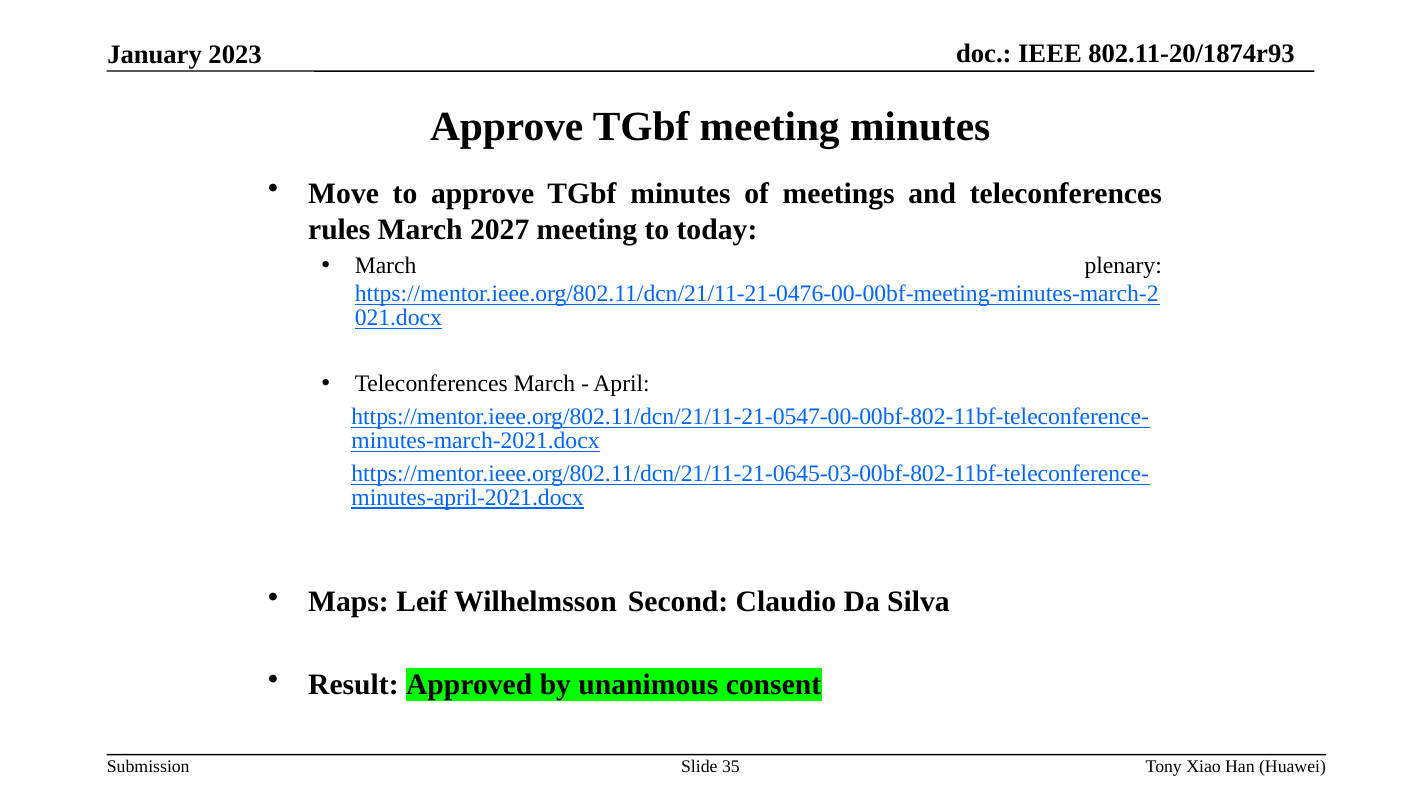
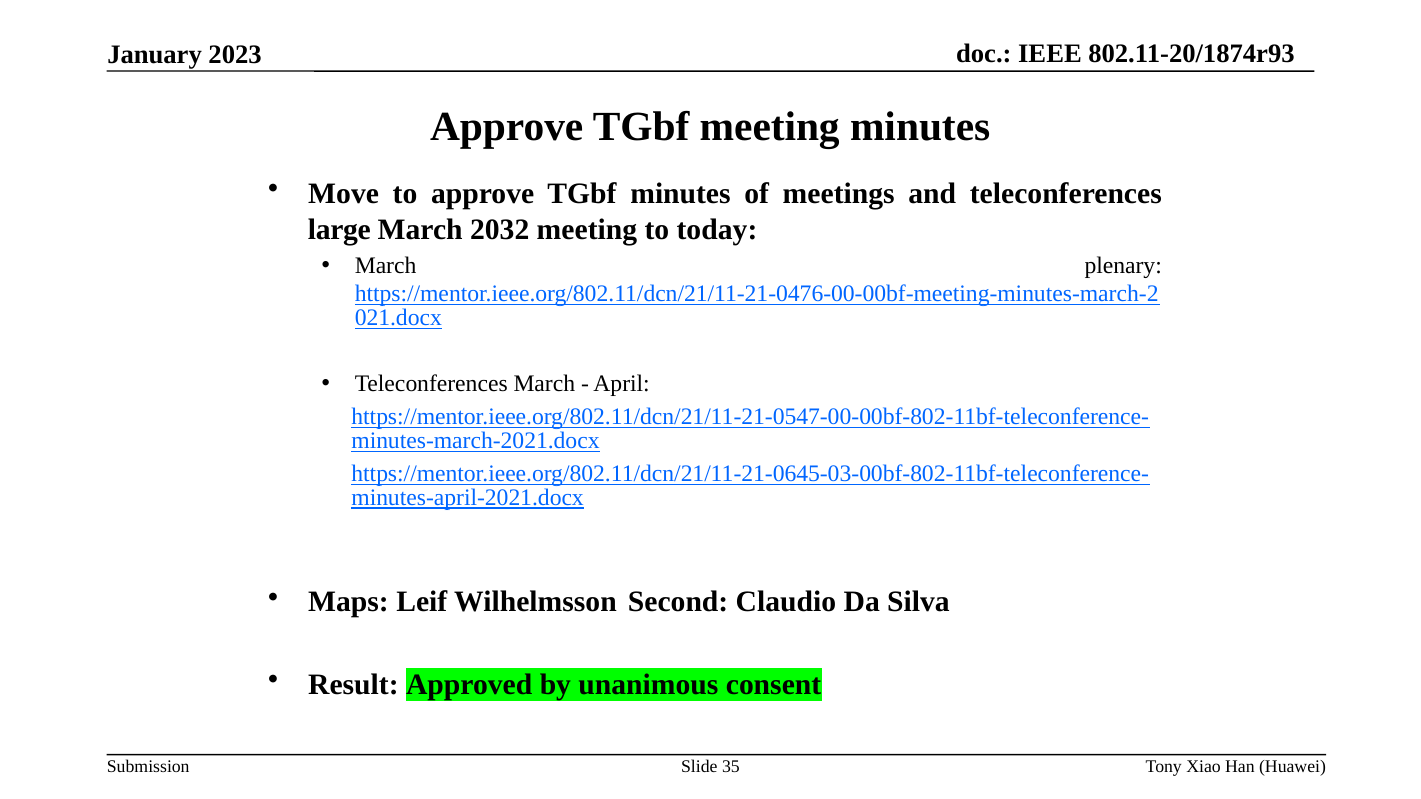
rules: rules -> large (339, 229)
2027: 2027 -> 2032 (500, 229)
